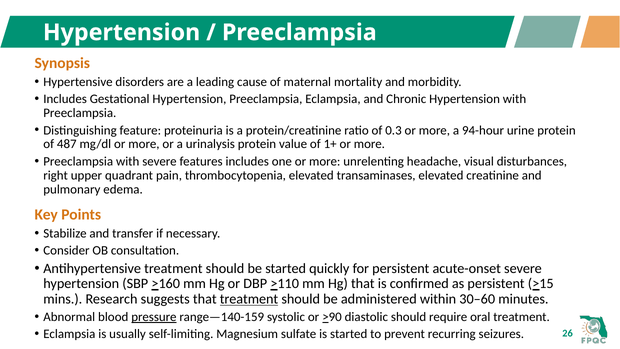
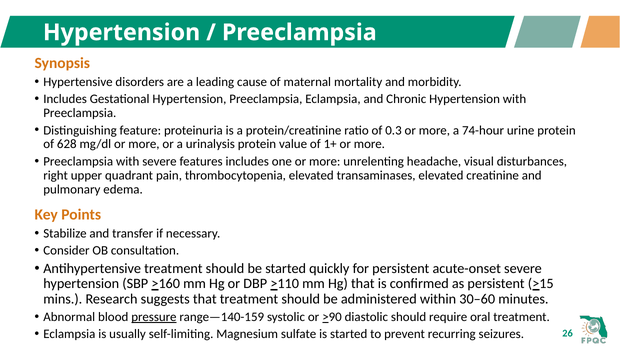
94-hour: 94-hour -> 74-hour (483, 130)
487: 487 -> 628 (67, 144)
treatment underline: present -> none (249, 299)
